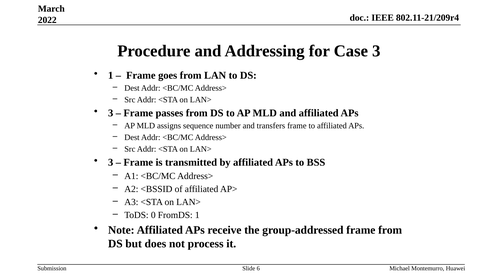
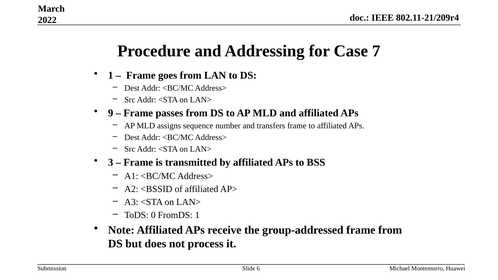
Case 3: 3 -> 7 (376, 51)
3: 3 -> 9 (111, 113)
